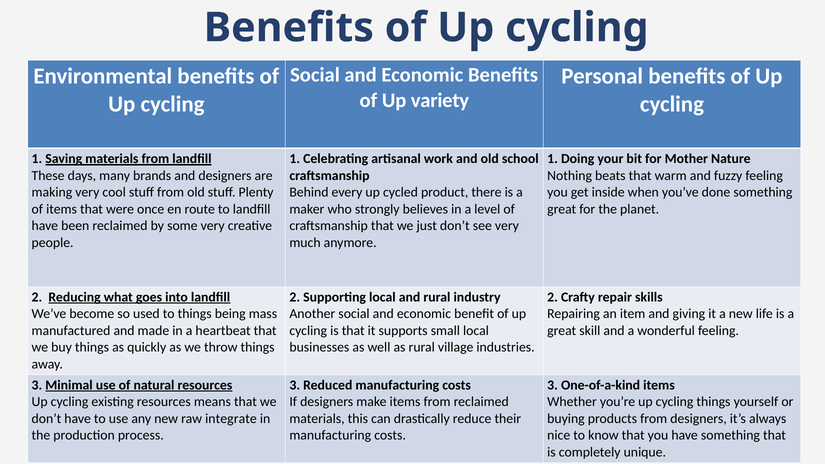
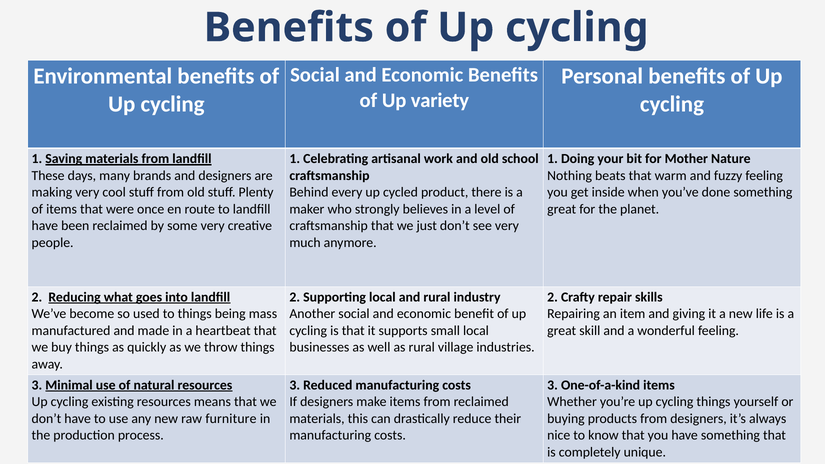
integrate: integrate -> furniture (231, 419)
